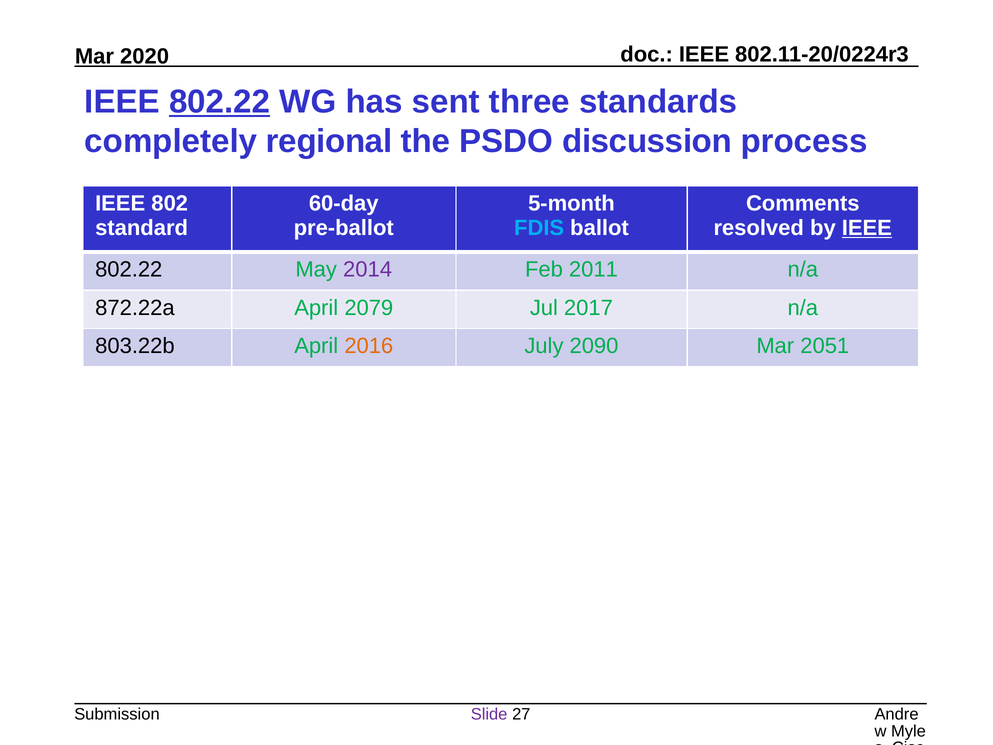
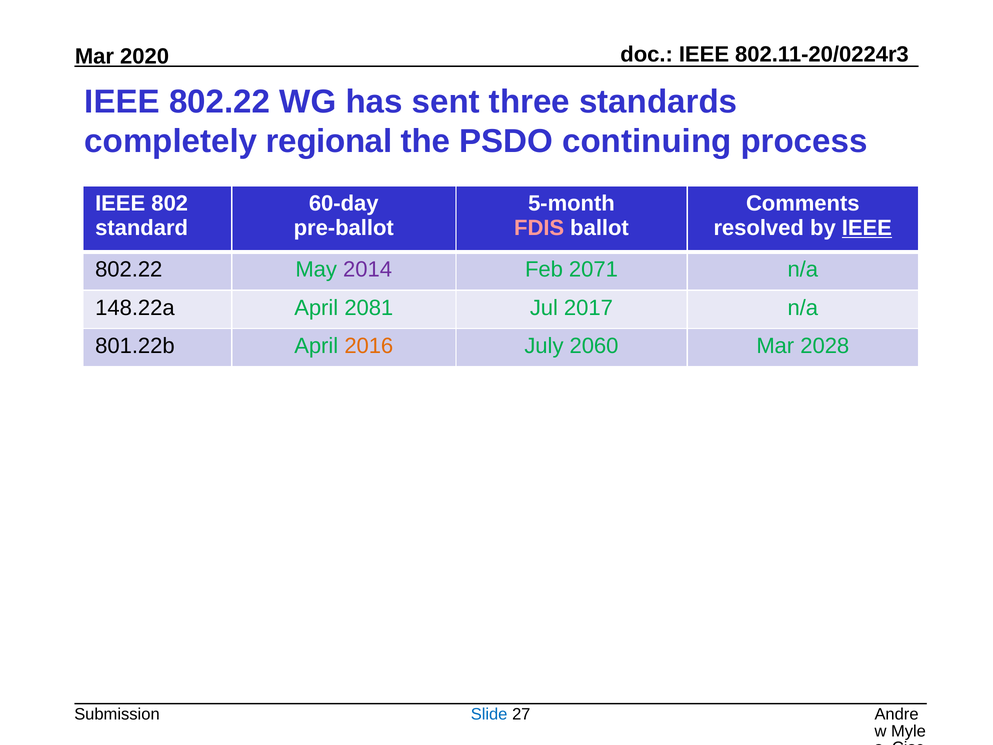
802.22 underline: present -> none (220, 102)
discussion: discussion -> continuing (647, 141)
FDIS colour: light blue -> pink (539, 228)
2011: 2011 -> 2071 (593, 269)
872.22a: 872.22a -> 148.22a (135, 308)
2079: 2079 -> 2081 (369, 308)
803.22b: 803.22b -> 801.22b (135, 346)
2090: 2090 -> 2060 (594, 346)
2051: 2051 -> 2028 (825, 346)
Slide colour: purple -> blue (489, 714)
